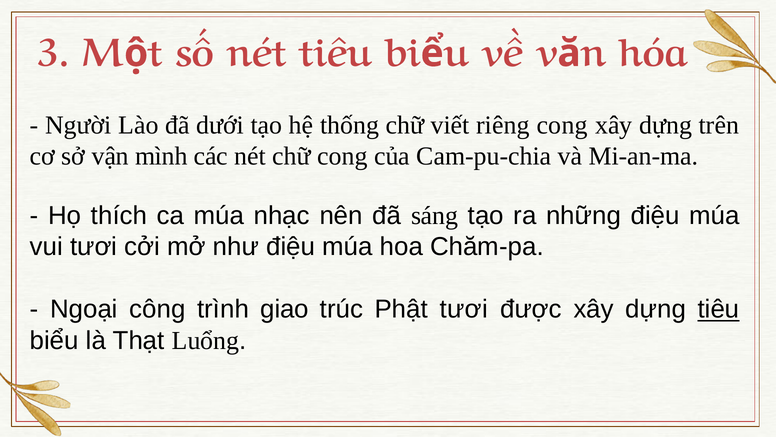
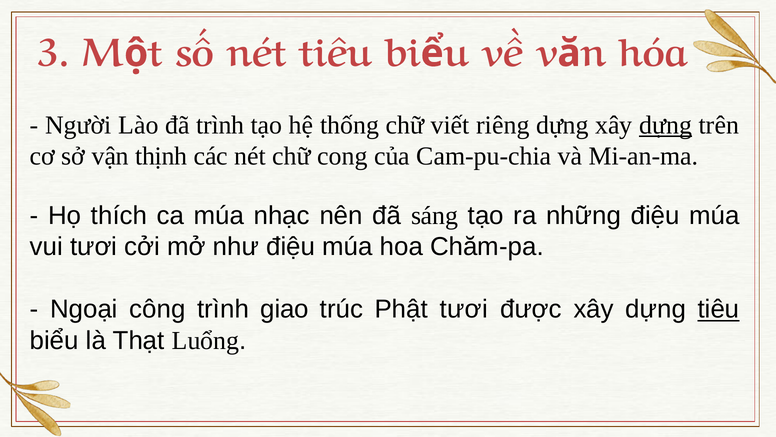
đã dưới: dưới -> trình (220, 125)
riêng cong: cong -> dựng (562, 125)
dựng underline: none -> present (666, 125)
mình: mình -> thịnh (161, 156)
